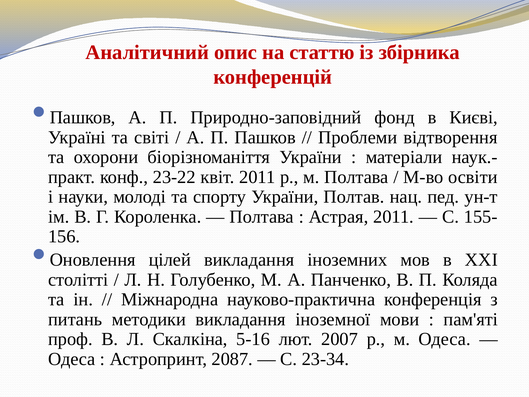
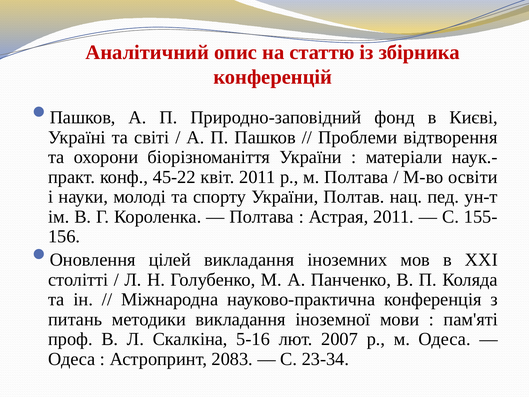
23-22: 23-22 -> 45-22 (174, 177)
2087: 2087 -> 2083 (232, 359)
